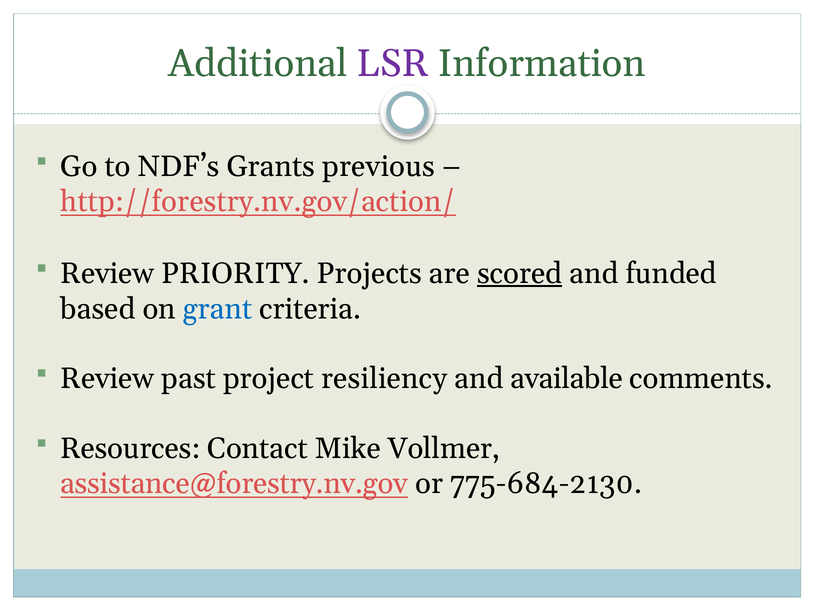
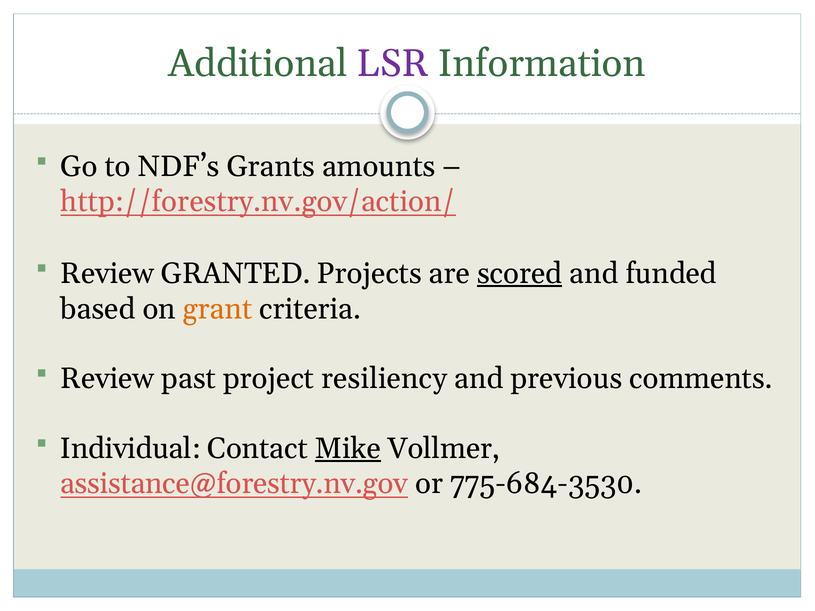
previous: previous -> amounts (379, 166)
PRIORITY: PRIORITY -> GRANTED (236, 274)
grant colour: blue -> orange (218, 309)
available: available -> previous (566, 379)
Resources: Resources -> Individual (130, 449)
Mike underline: none -> present (348, 449)
775-684-2130: 775-684-2130 -> 775-684-3530 (546, 484)
